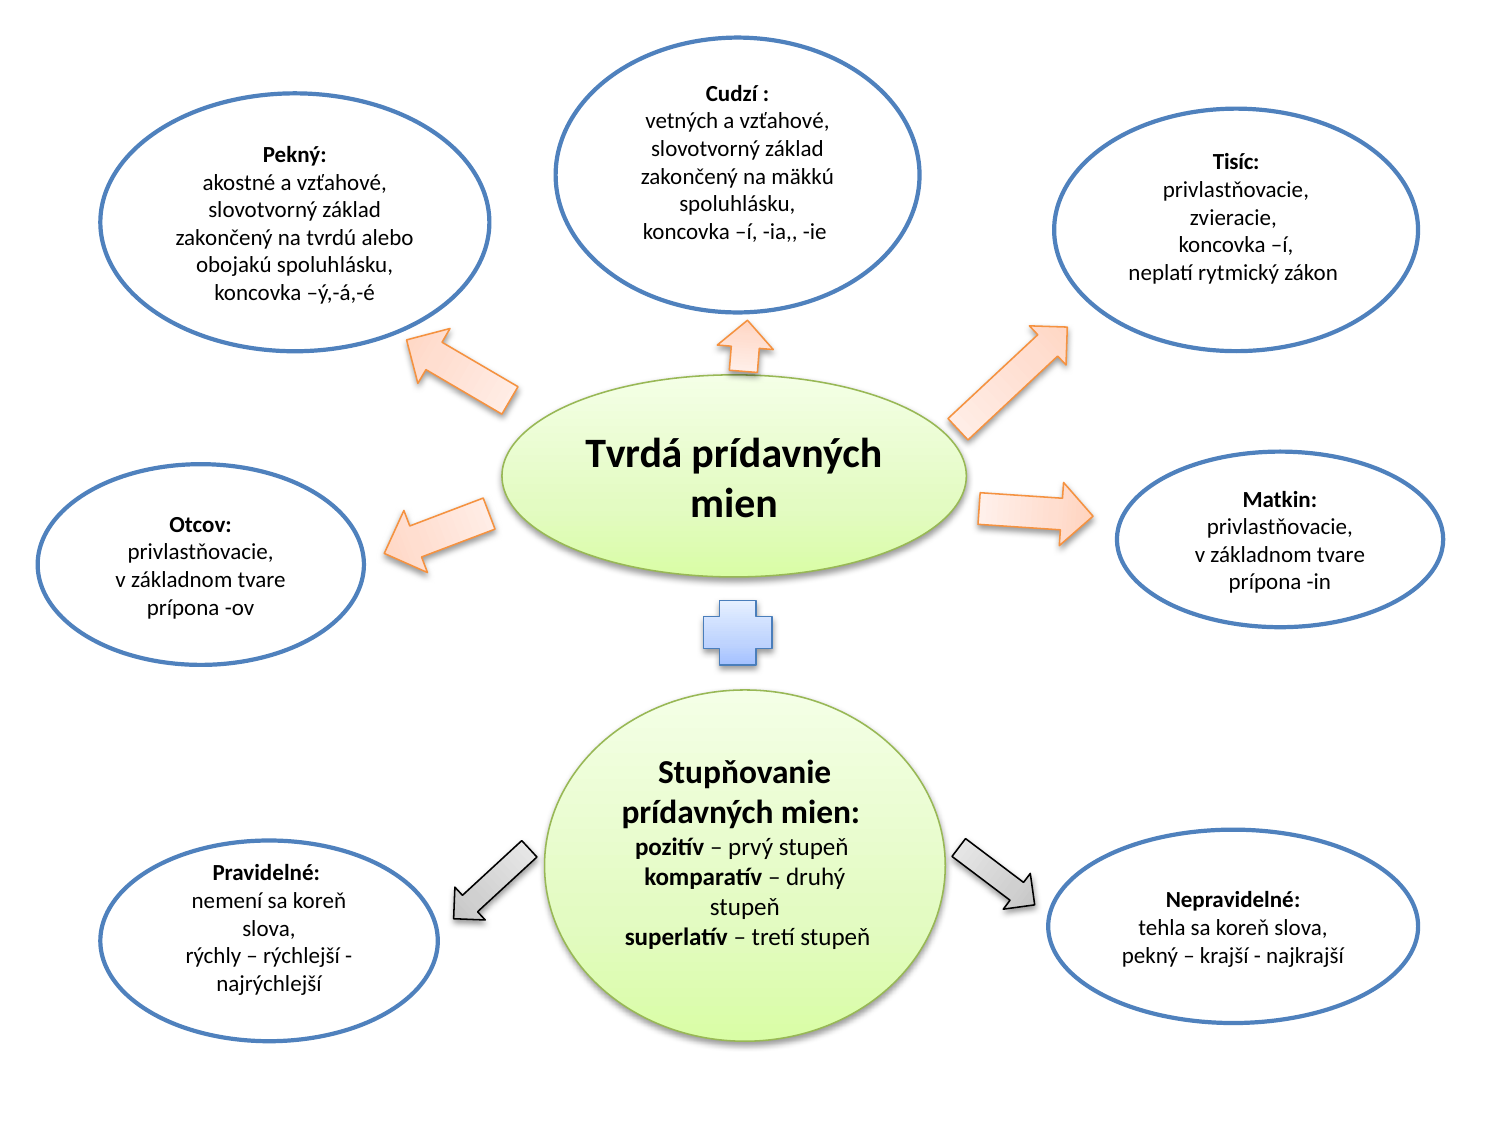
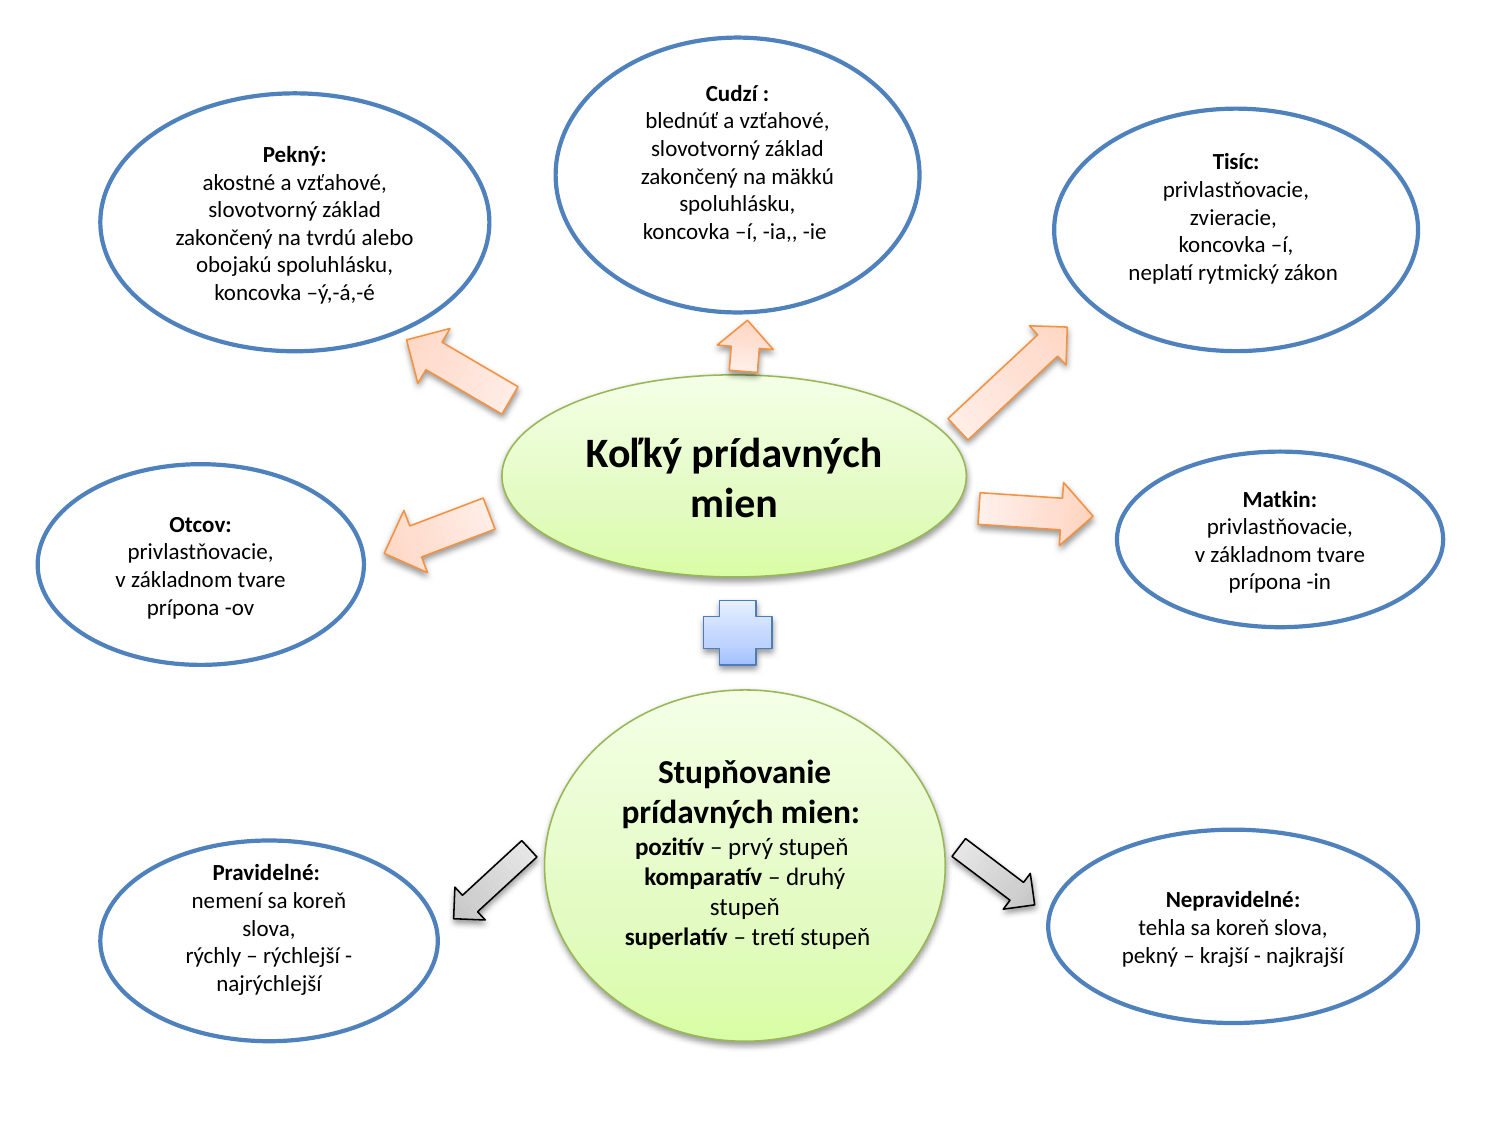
vetných: vetných -> blednúť (682, 121)
Tvrdá: Tvrdá -> Koľký (634, 454)
